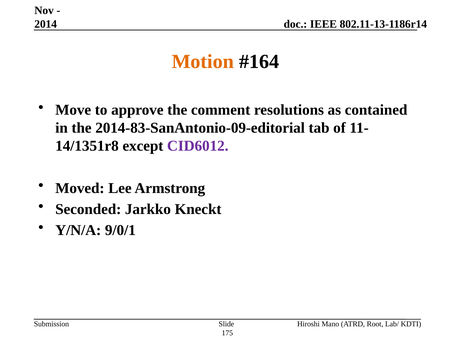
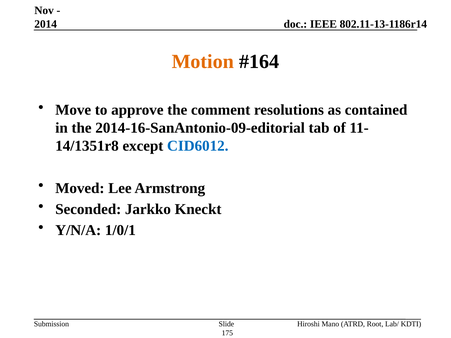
2014-83-SanAntonio-09-editorial: 2014-83-SanAntonio-09-editorial -> 2014-16-SanAntonio-09-editorial (200, 128)
CID6012 colour: purple -> blue (198, 146)
9/0/1: 9/0/1 -> 1/0/1 (120, 230)
